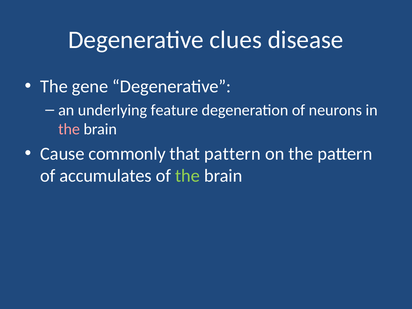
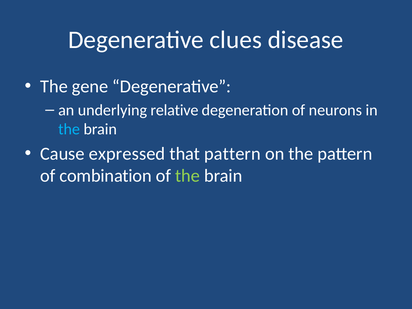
feature: feature -> relative (174, 110)
the colour: pink -> light blue (69, 129)
commonly: commonly -> expressed (127, 154)
accumulates: accumulates -> combination (106, 176)
